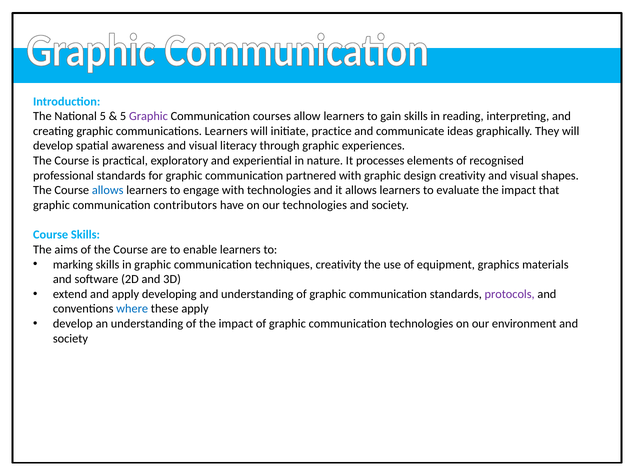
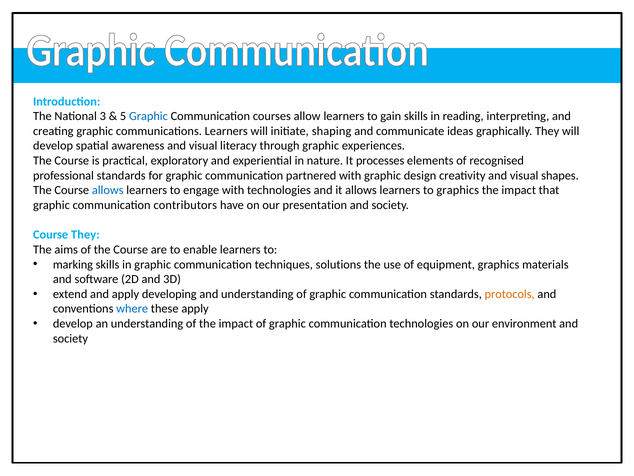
National 5: 5 -> 3 (103, 116)
Graphic colour: purple -> blue (148, 116)
practice: practice -> shaping (332, 131)
to evaluate: evaluate -> graphics (458, 190)
our technologies: technologies -> presentation (315, 205)
Course Skills: Skills -> They (85, 235)
techniques creativity: creativity -> solutions (338, 264)
protocols colour: purple -> orange (510, 294)
